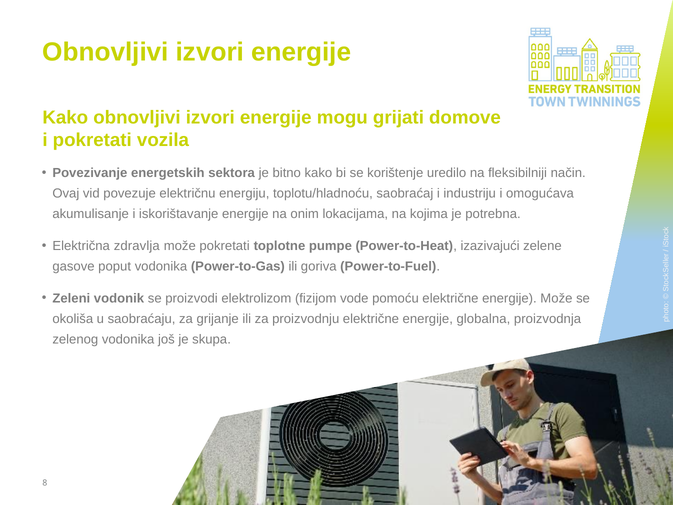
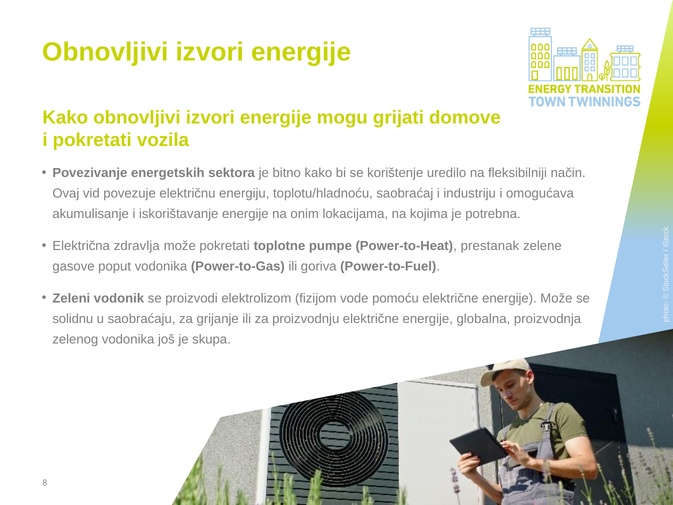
izazivajući: izazivajući -> prestanak (490, 246)
okoliša: okoliša -> solidnu (73, 319)
